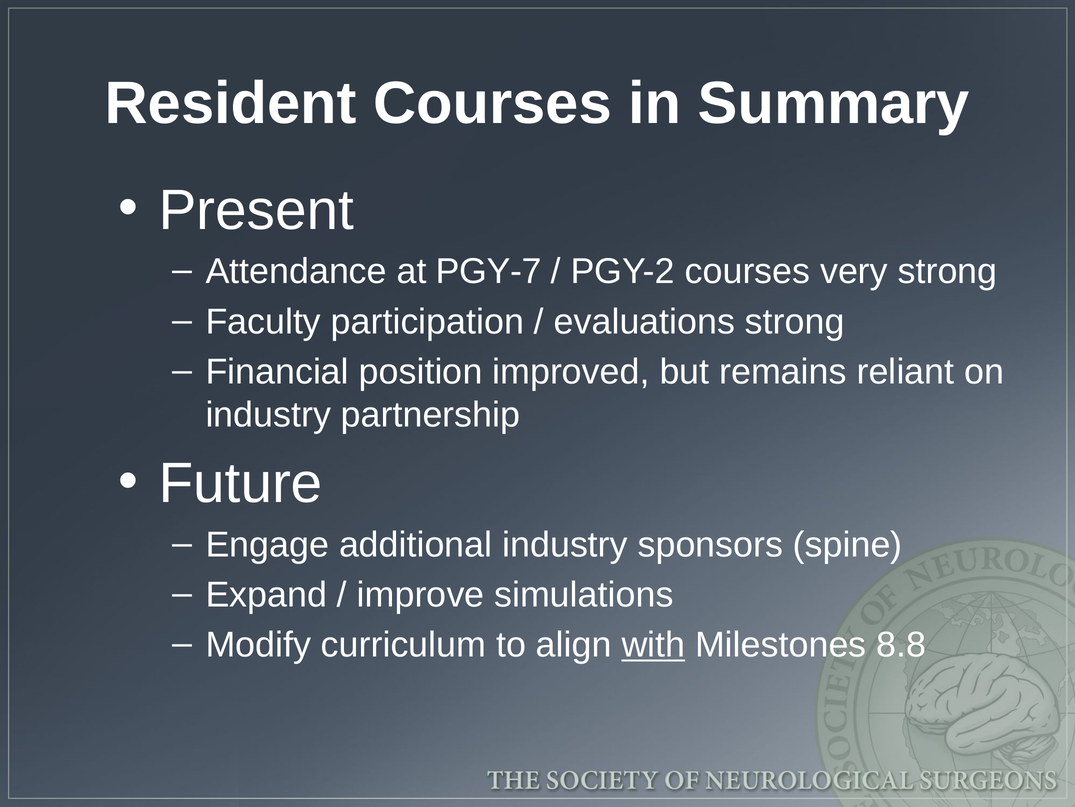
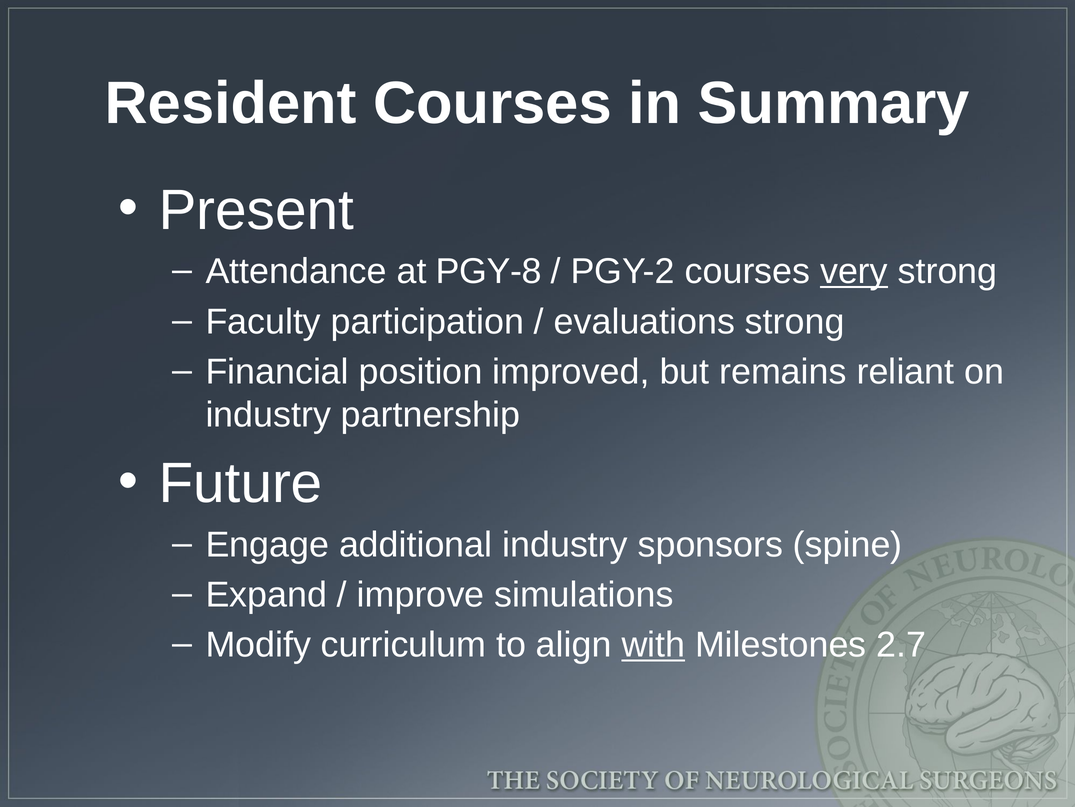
PGY-7: PGY-7 -> PGY-8 (489, 271)
very underline: none -> present (854, 271)
8.8: 8.8 -> 2.7 (901, 645)
